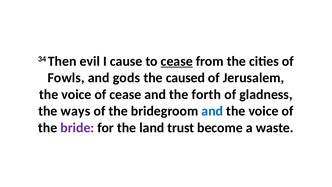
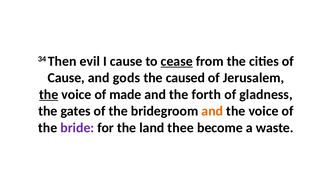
Fowls: Fowls -> Cause (66, 78)
the underline: none -> present (49, 94)
of cease: cease -> made (125, 94)
ways: ways -> gates (76, 111)
and colour: blue -> orange (212, 111)
trust: trust -> thee (181, 128)
